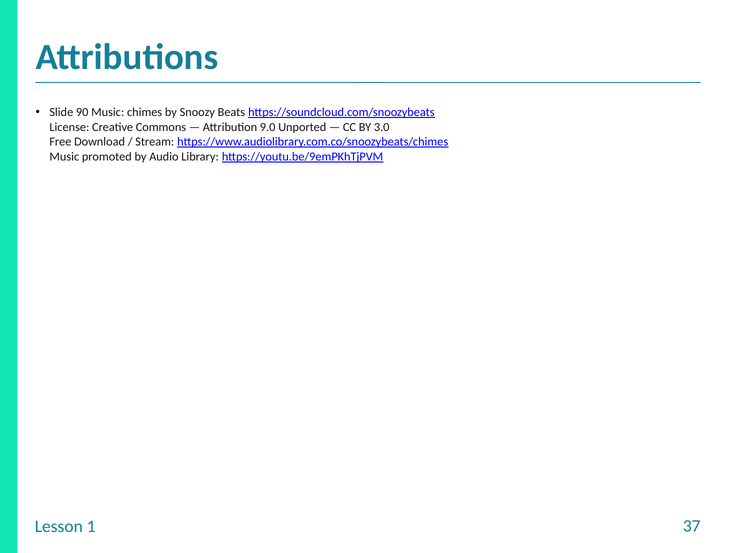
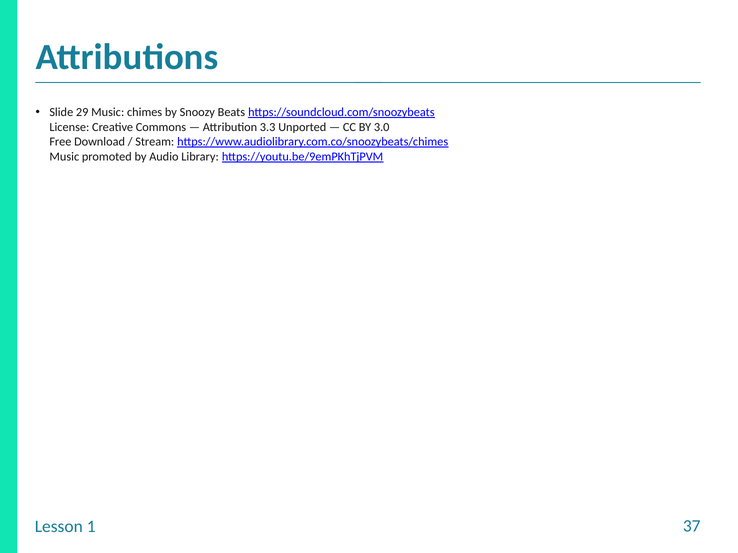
90: 90 -> 29 (82, 112)
9.0: 9.0 -> 3.3 (268, 127)
